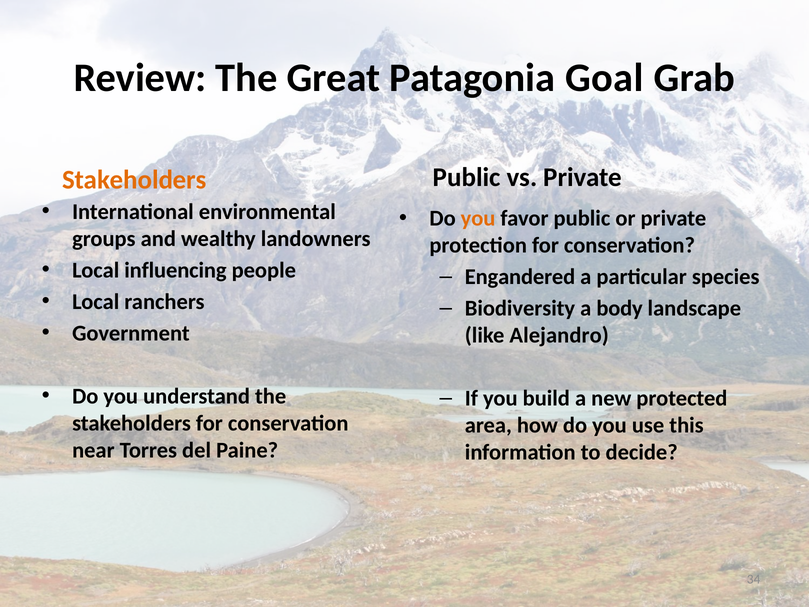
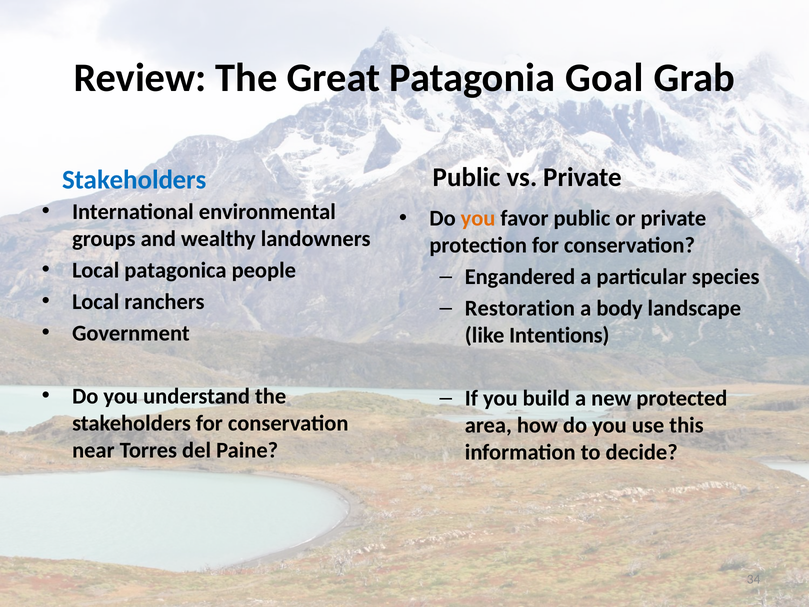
Stakeholders colour: orange -> blue (134, 180)
influencing: influencing -> patagonica (175, 270)
Biodiversity: Biodiversity -> Restoration (520, 308)
Alejandro: Alejandro -> Intentions (559, 335)
